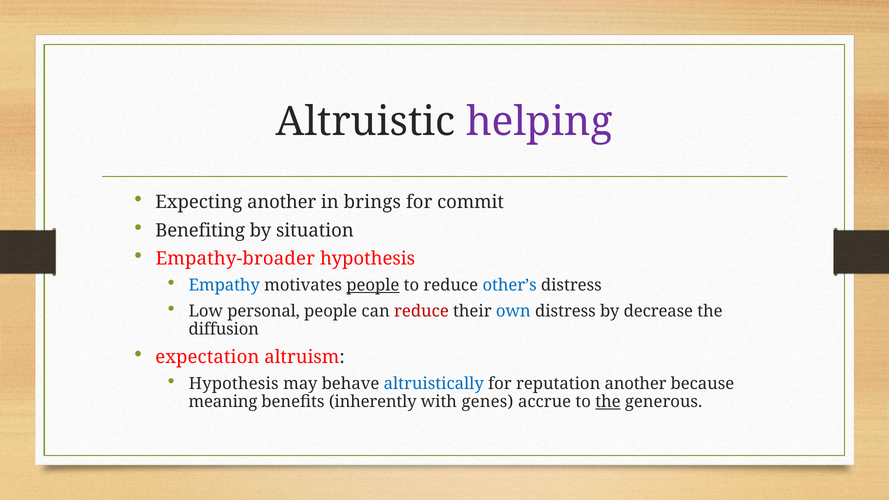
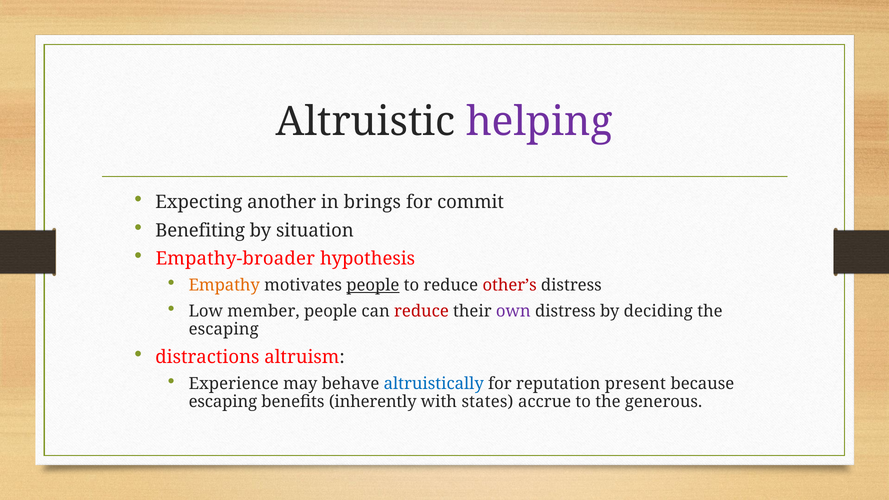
Empathy colour: blue -> orange (224, 286)
other’s colour: blue -> red (510, 286)
personal: personal -> member (263, 312)
own colour: blue -> purple (513, 312)
decrease: decrease -> deciding (658, 312)
diffusion: diffusion -> escaping (224, 330)
expectation: expectation -> distractions (207, 357)
Hypothesis: Hypothesis -> Experience (234, 384)
reputation another: another -> present (635, 384)
meaning: meaning -> escaping (223, 402)
genes: genes -> states (487, 402)
the underline: present -> none (608, 402)
